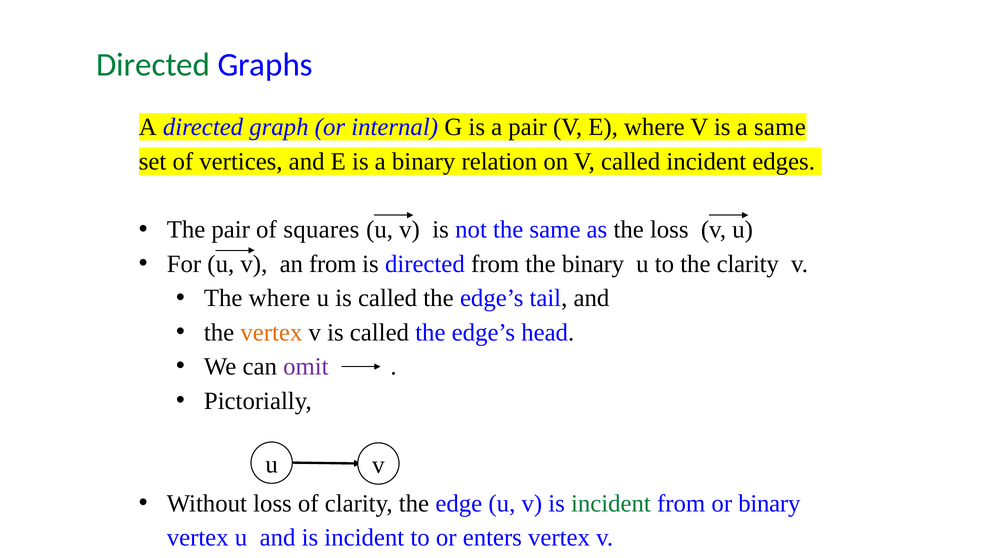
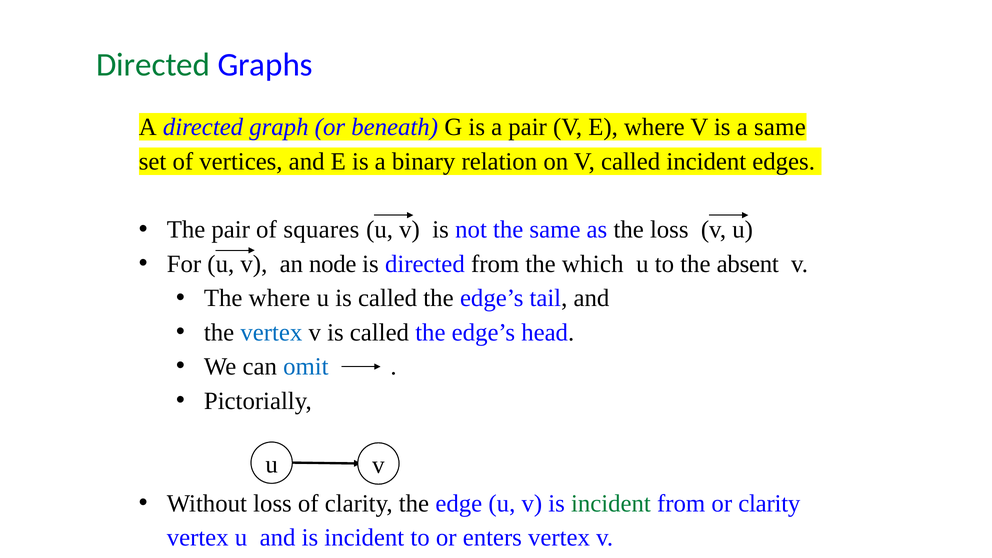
internal: internal -> beneath (395, 127)
an from: from -> node (333, 264)
the binary: binary -> which (593, 264)
the clarity: clarity -> absent (748, 264)
vertex colour: orange -> blue (271, 332)
omit colour: purple -> blue (306, 367)
or binary: binary -> clarity (769, 503)
